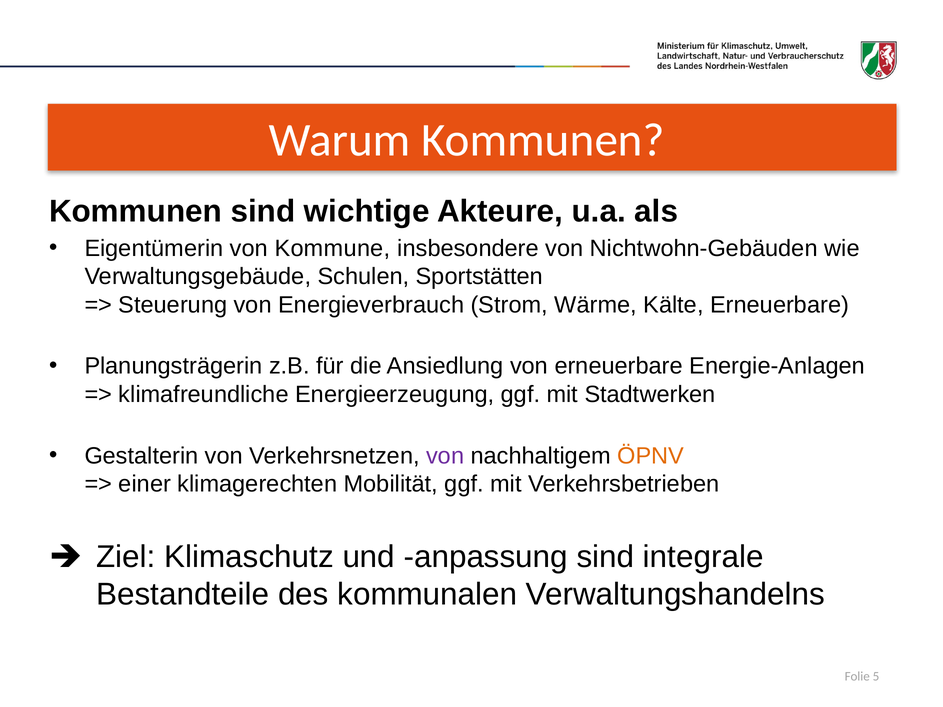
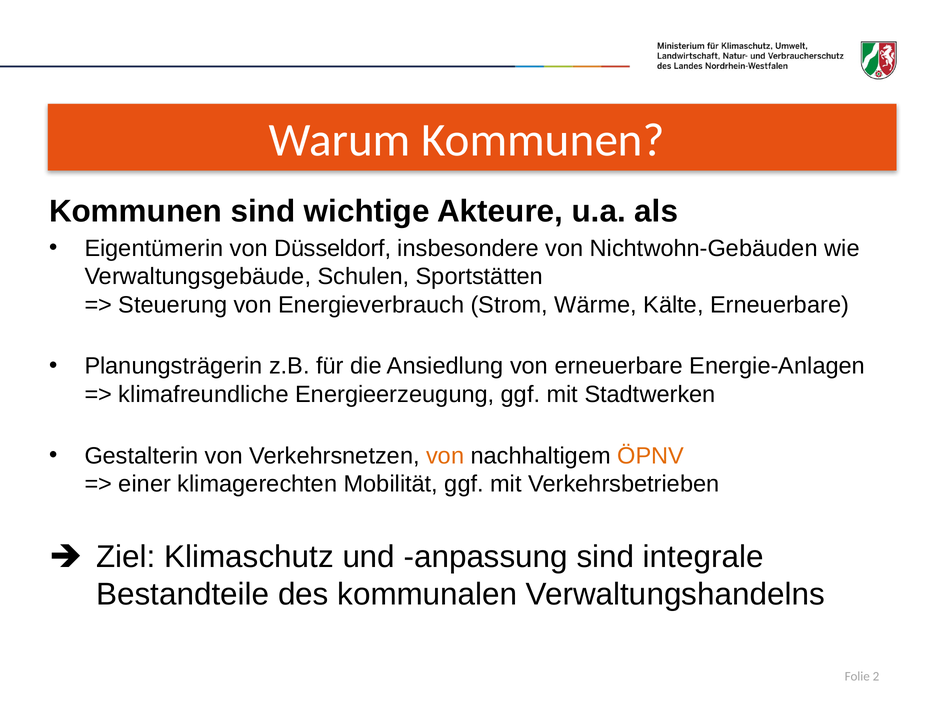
Kommune: Kommune -> Düsseldorf (333, 248)
von colour: purple -> orange (445, 456)
5: 5 -> 2 (876, 677)
